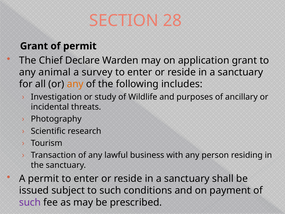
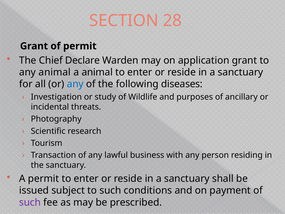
a survey: survey -> animal (97, 72)
any colour: orange -> blue (75, 84)
includes: includes -> diseases (182, 84)
